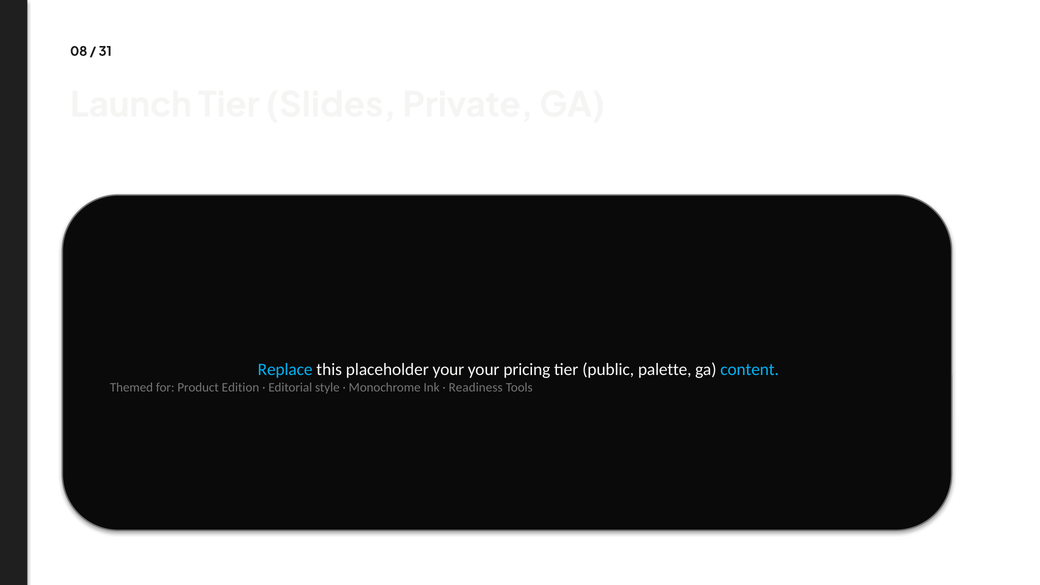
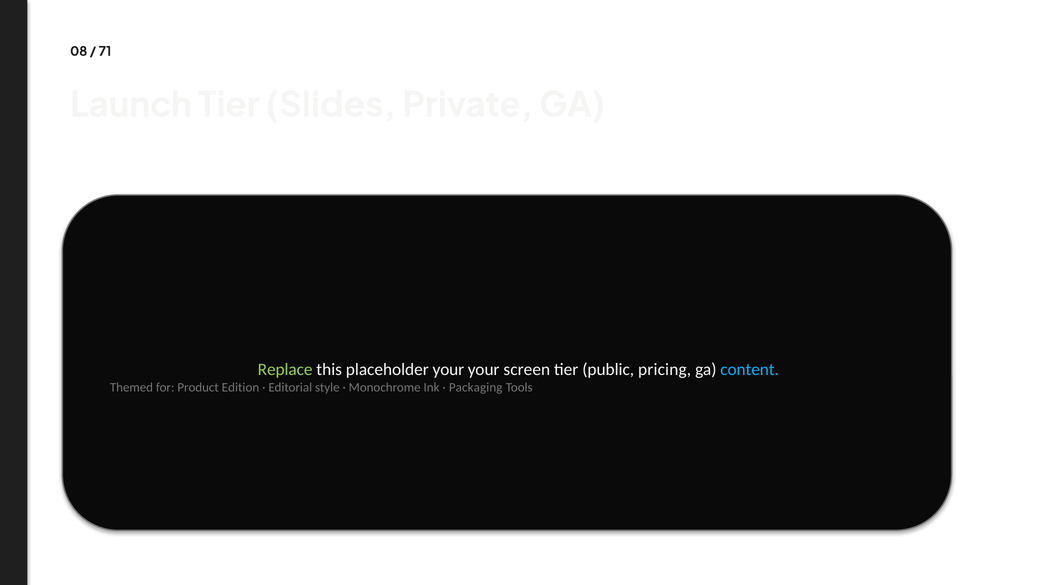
31: 31 -> 71 (105, 52)
Replace colour: light blue -> light green (285, 370)
pricing: pricing -> screen (527, 370)
palette: palette -> pricing (665, 370)
Readiness: Readiness -> Packaging (476, 388)
